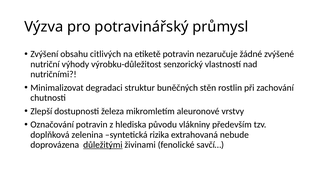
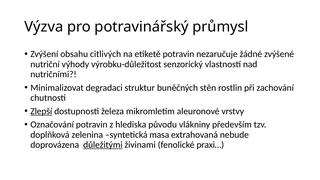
Zlepší underline: none -> present (41, 111)
rizika: rizika -> masa (159, 135)
savčí…: savčí… -> praxi… (210, 145)
